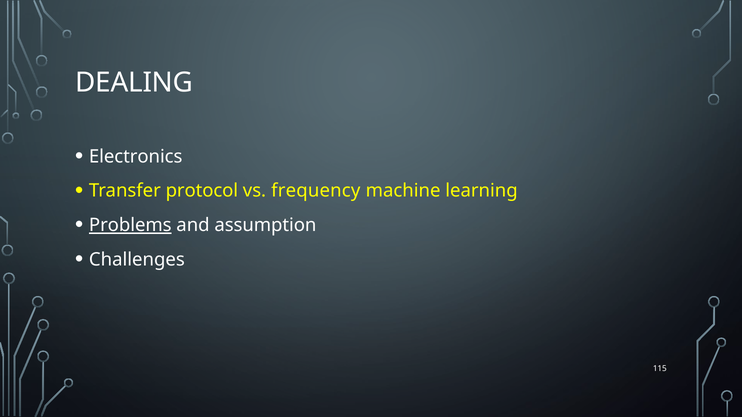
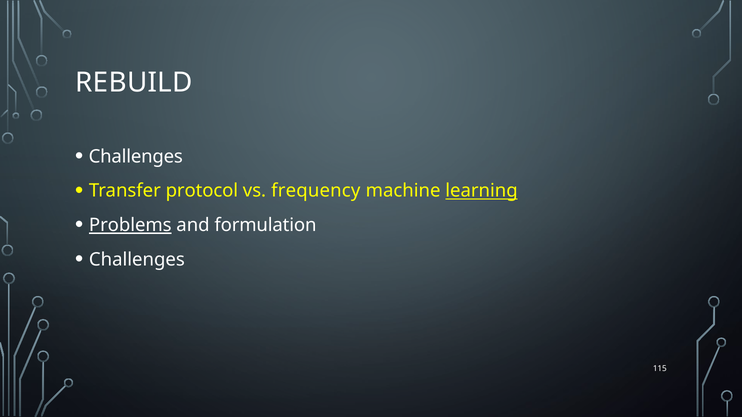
DEALING: DEALING -> REBUILD (134, 82)
Electronics: Electronics -> Challenges (136, 157)
learning underline: none -> present (482, 191)
assumption: assumption -> formulation (265, 225)
